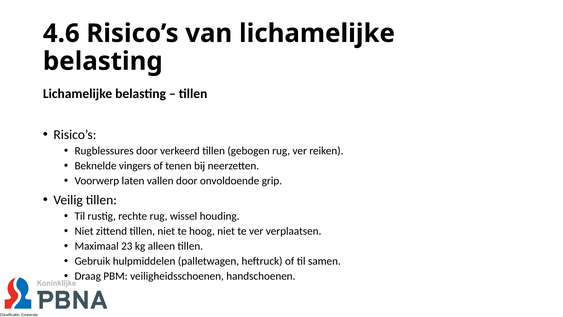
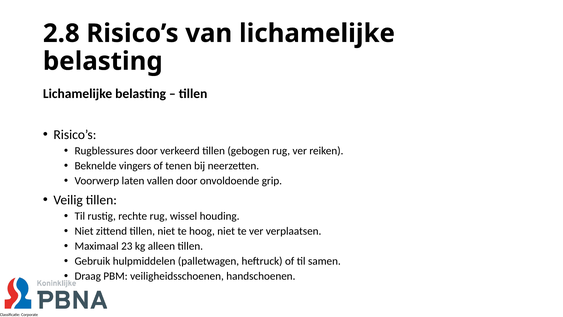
4.6: 4.6 -> 2.8 (61, 33)
